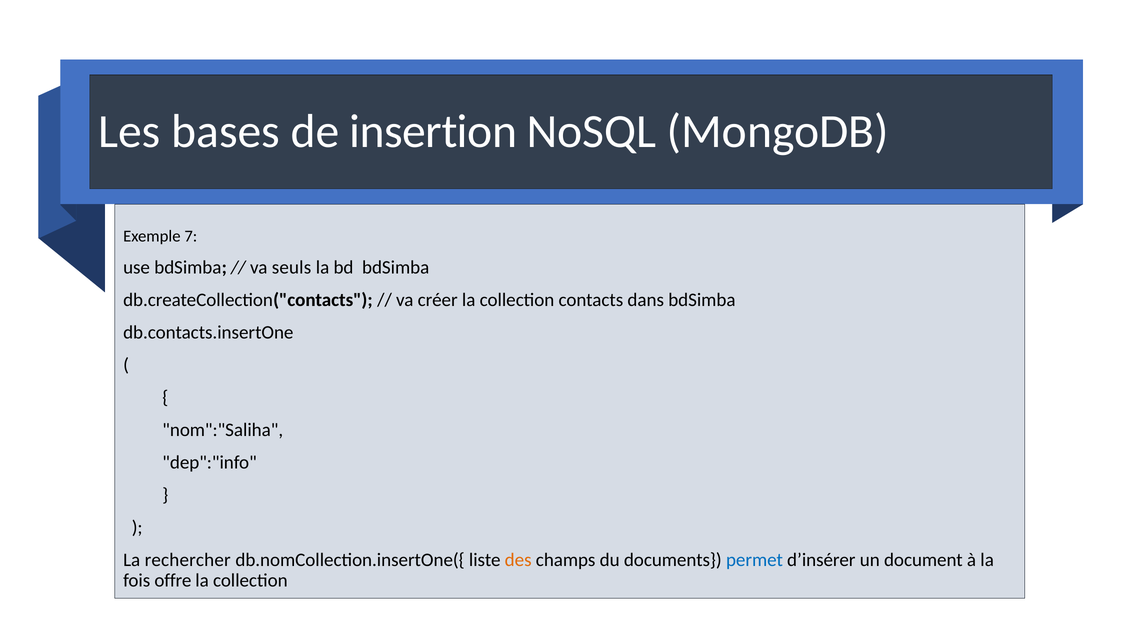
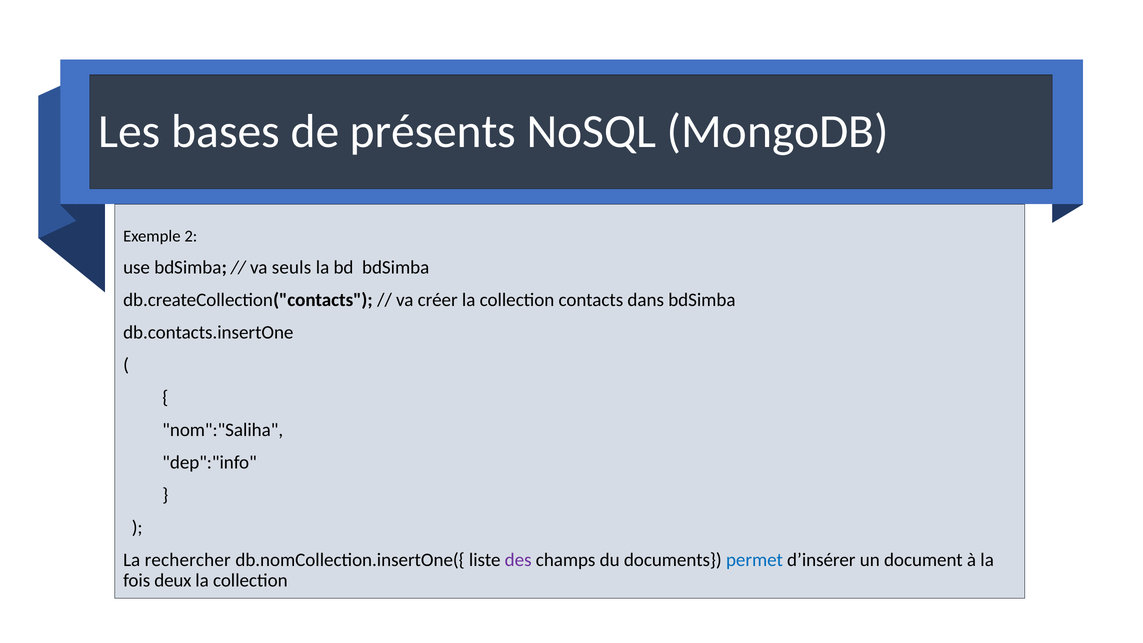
insertion: insertion -> présents (433, 132)
7: 7 -> 2 (191, 236)
des colour: orange -> purple (518, 560)
offre: offre -> deux (173, 580)
